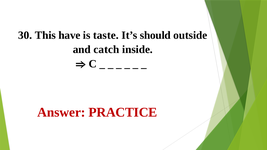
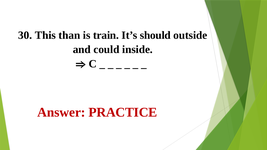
have: have -> than (69, 35)
taste: taste -> train (106, 35)
catch: catch -> could (106, 50)
